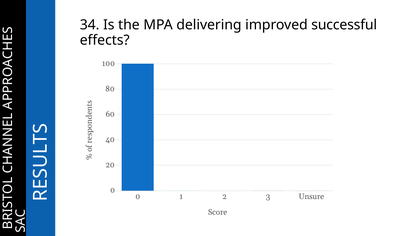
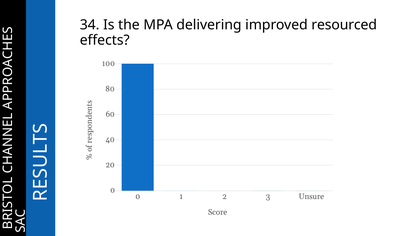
successful: successful -> resourced (344, 25)
